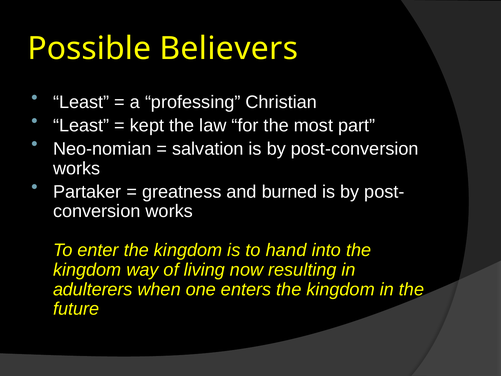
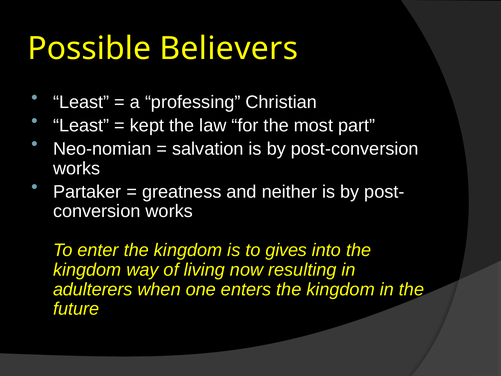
burned: burned -> neither (289, 192)
hand: hand -> gives (286, 250)
